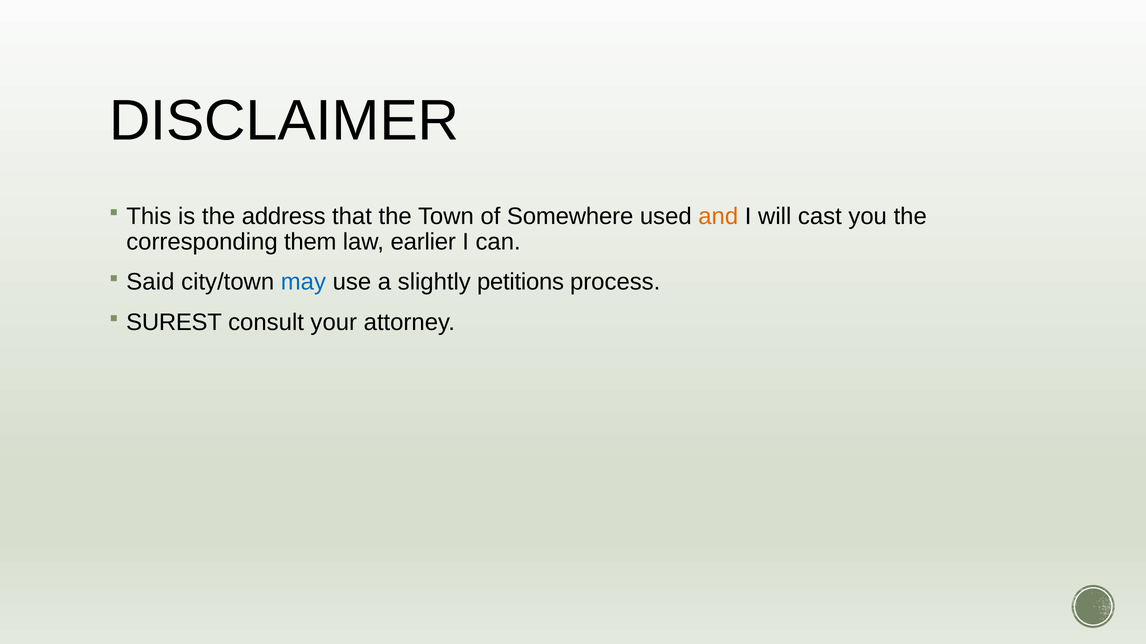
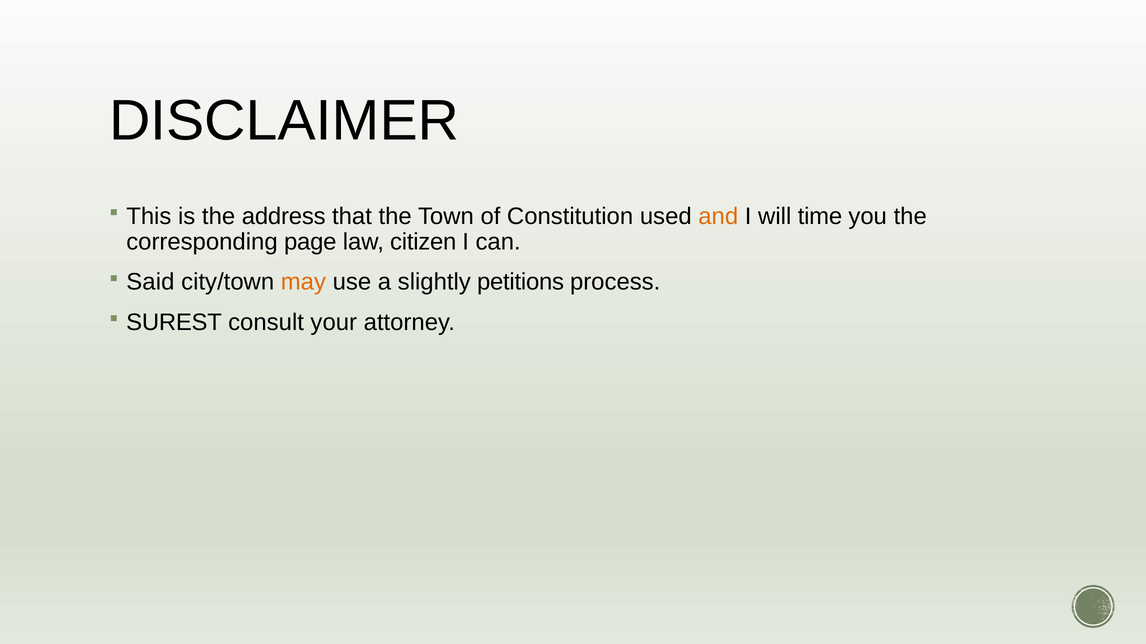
Somewhere: Somewhere -> Constitution (570, 216)
cast: cast -> time (820, 216)
them: them -> page (310, 242)
earlier: earlier -> citizen (423, 242)
may colour: blue -> orange (303, 282)
